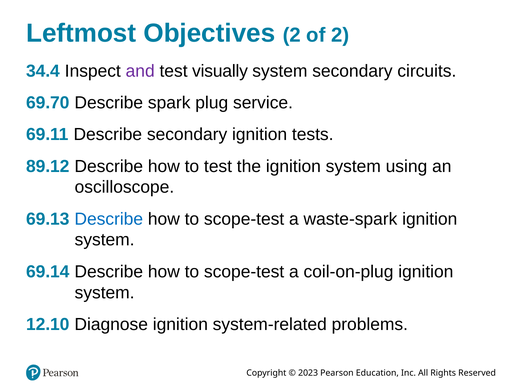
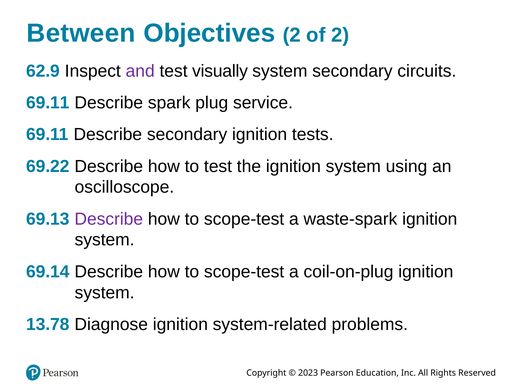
Leftmost: Leftmost -> Between (81, 33)
34.4: 34.4 -> 62.9 (43, 71)
69.70: 69.70 -> 69.11 (48, 103)
89.12: 89.12 -> 69.22 (48, 166)
Describe colour: blue -> purple (109, 219)
12.10: 12.10 -> 13.78 (48, 324)
